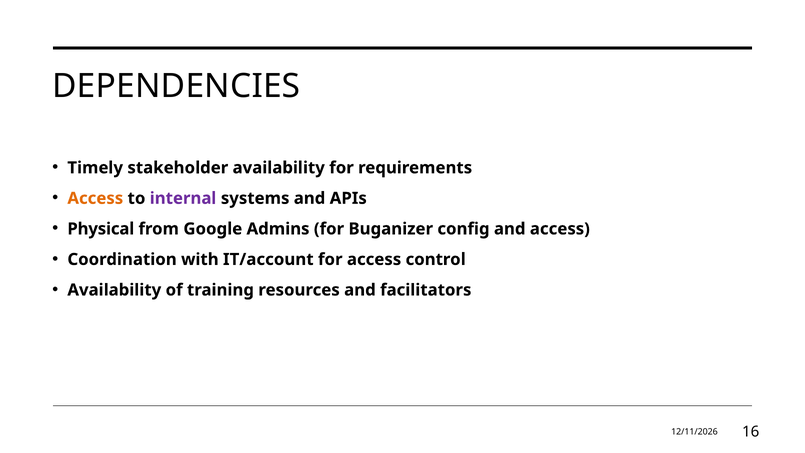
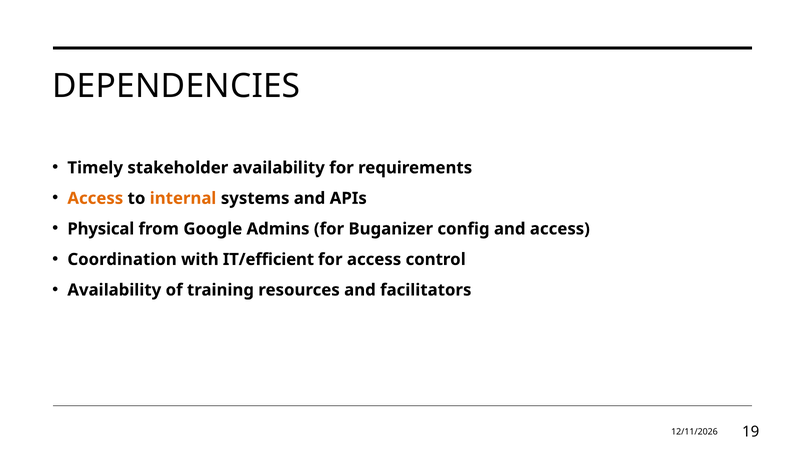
internal colour: purple -> orange (183, 198)
IT/account: IT/account -> IT/efficient (268, 259)
16: 16 -> 19 (751, 432)
